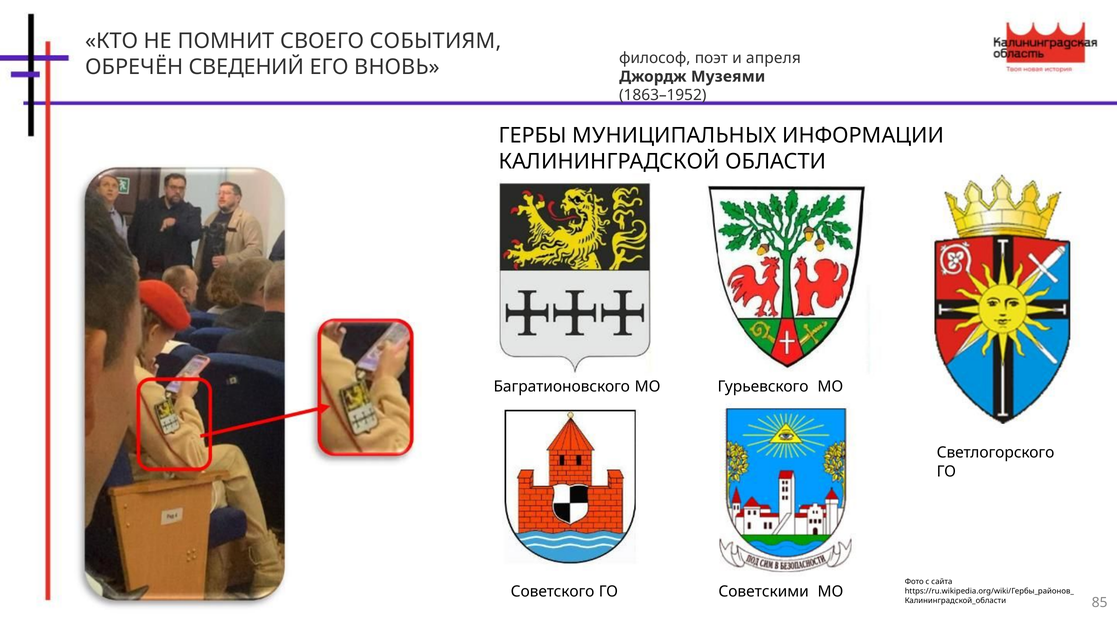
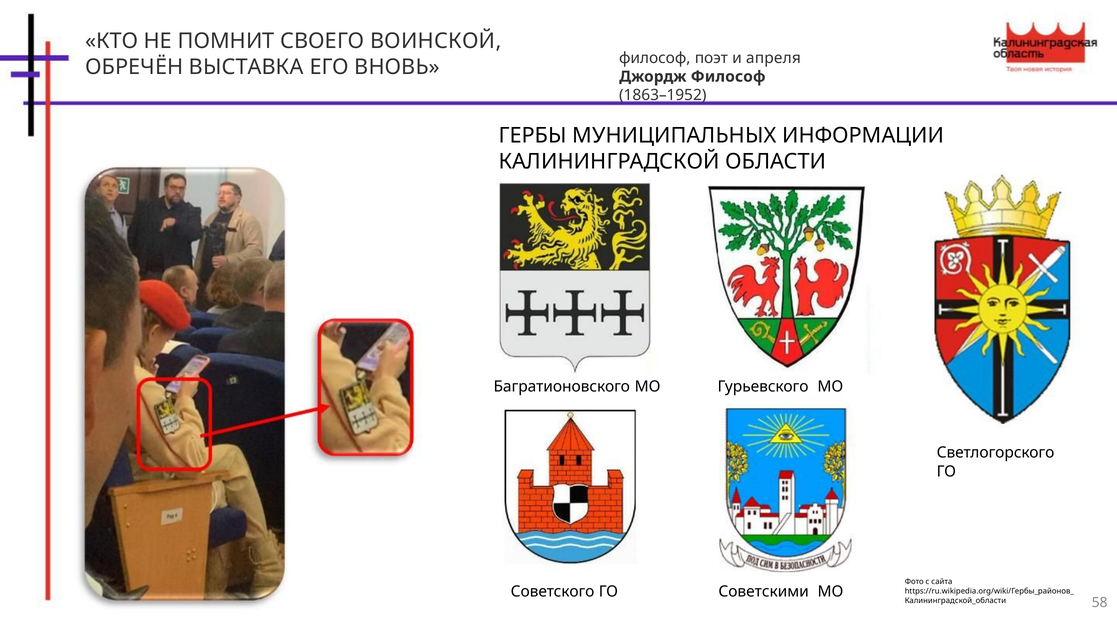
СОБЫТИЯМ: СОБЫТИЯМ -> ВОИНСКОЙ (436, 41)
СВЕДЕНИЙ: СВЕДЕНИЙ -> ВЫСТАВКА (246, 67)
Джордж Музеями: Музеями -> Философ (728, 77)
85: 85 -> 58 (1100, 603)
